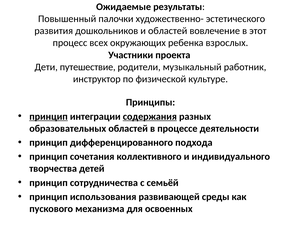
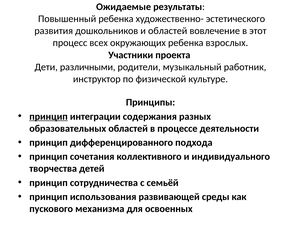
Повышенный палочки: палочки -> ребенка (116, 19)
путешествие: путешествие -> различными (88, 67)
содержания underline: present -> none (150, 116)
